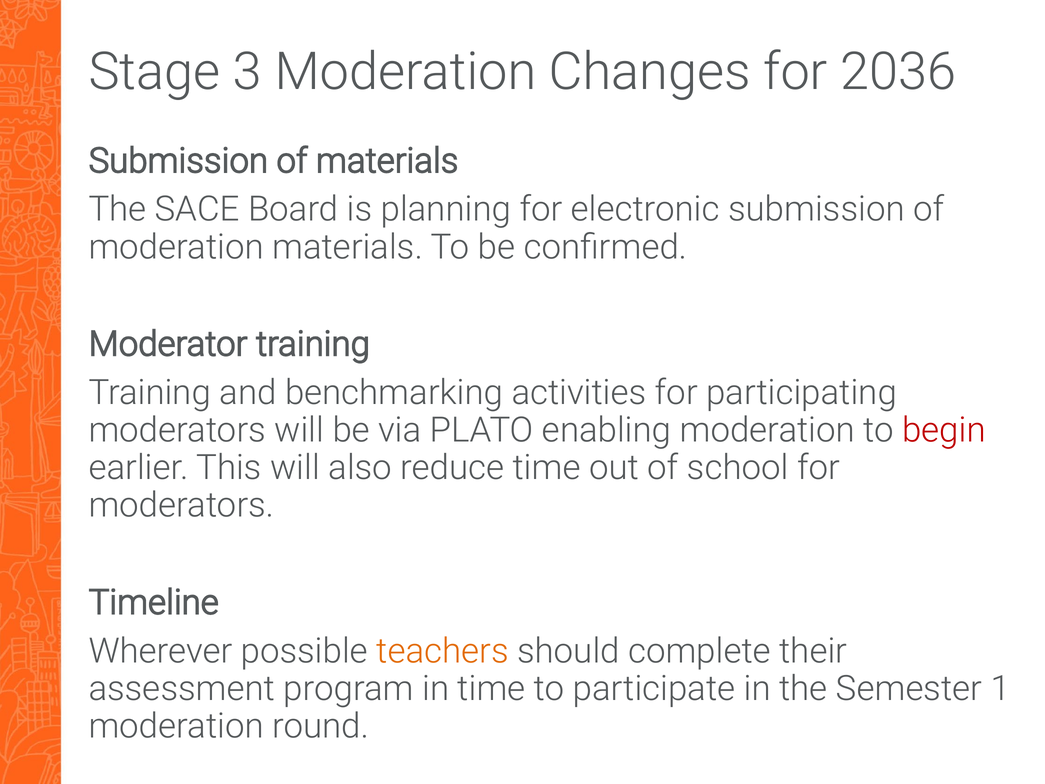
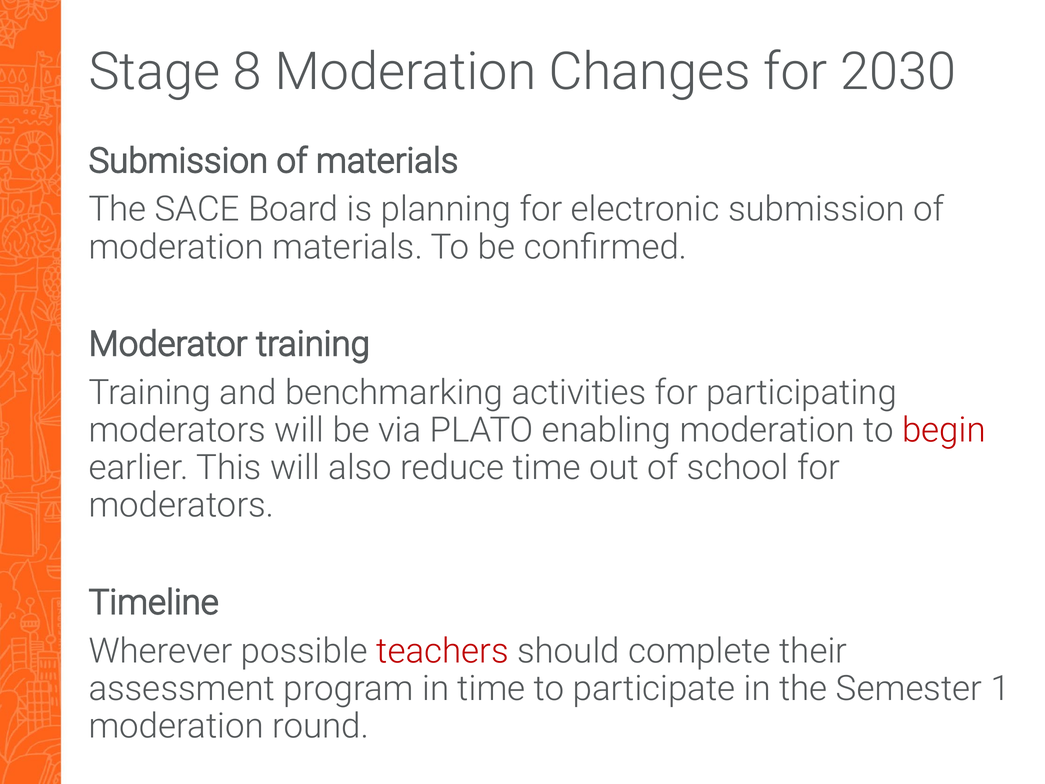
3: 3 -> 8 (247, 72)
2036: 2036 -> 2030 (898, 72)
teachers colour: orange -> red (443, 651)
